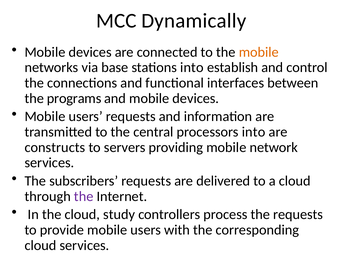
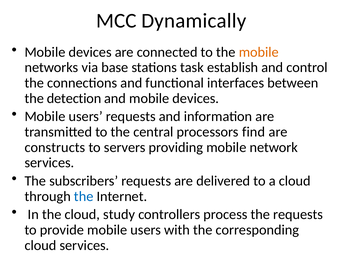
stations into: into -> task (192, 68)
programs: programs -> detection (74, 98)
processors into: into -> find (254, 132)
the colour: purple -> blue (84, 197)
